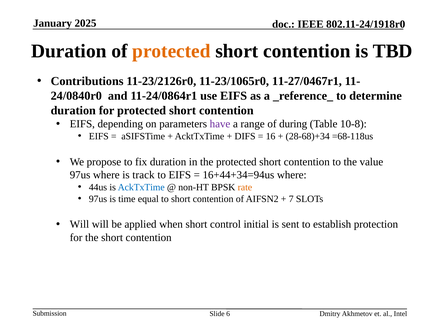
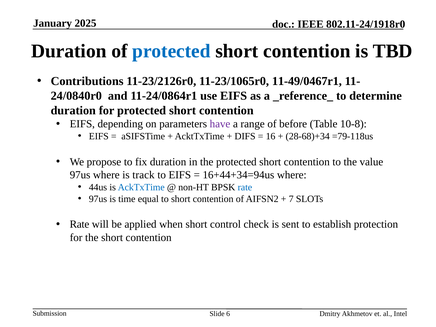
protected colour: orange -> blue (171, 51)
11-27/0467r1: 11-27/0467r1 -> 11-49/0467r1 (307, 81)
during: during -> before (293, 124)
=68-118us: =68-118us -> =79-118us (353, 136)
rate colour: orange -> blue (245, 187)
Will: Will -> Rate (80, 224)
initial: initial -> check (256, 224)
